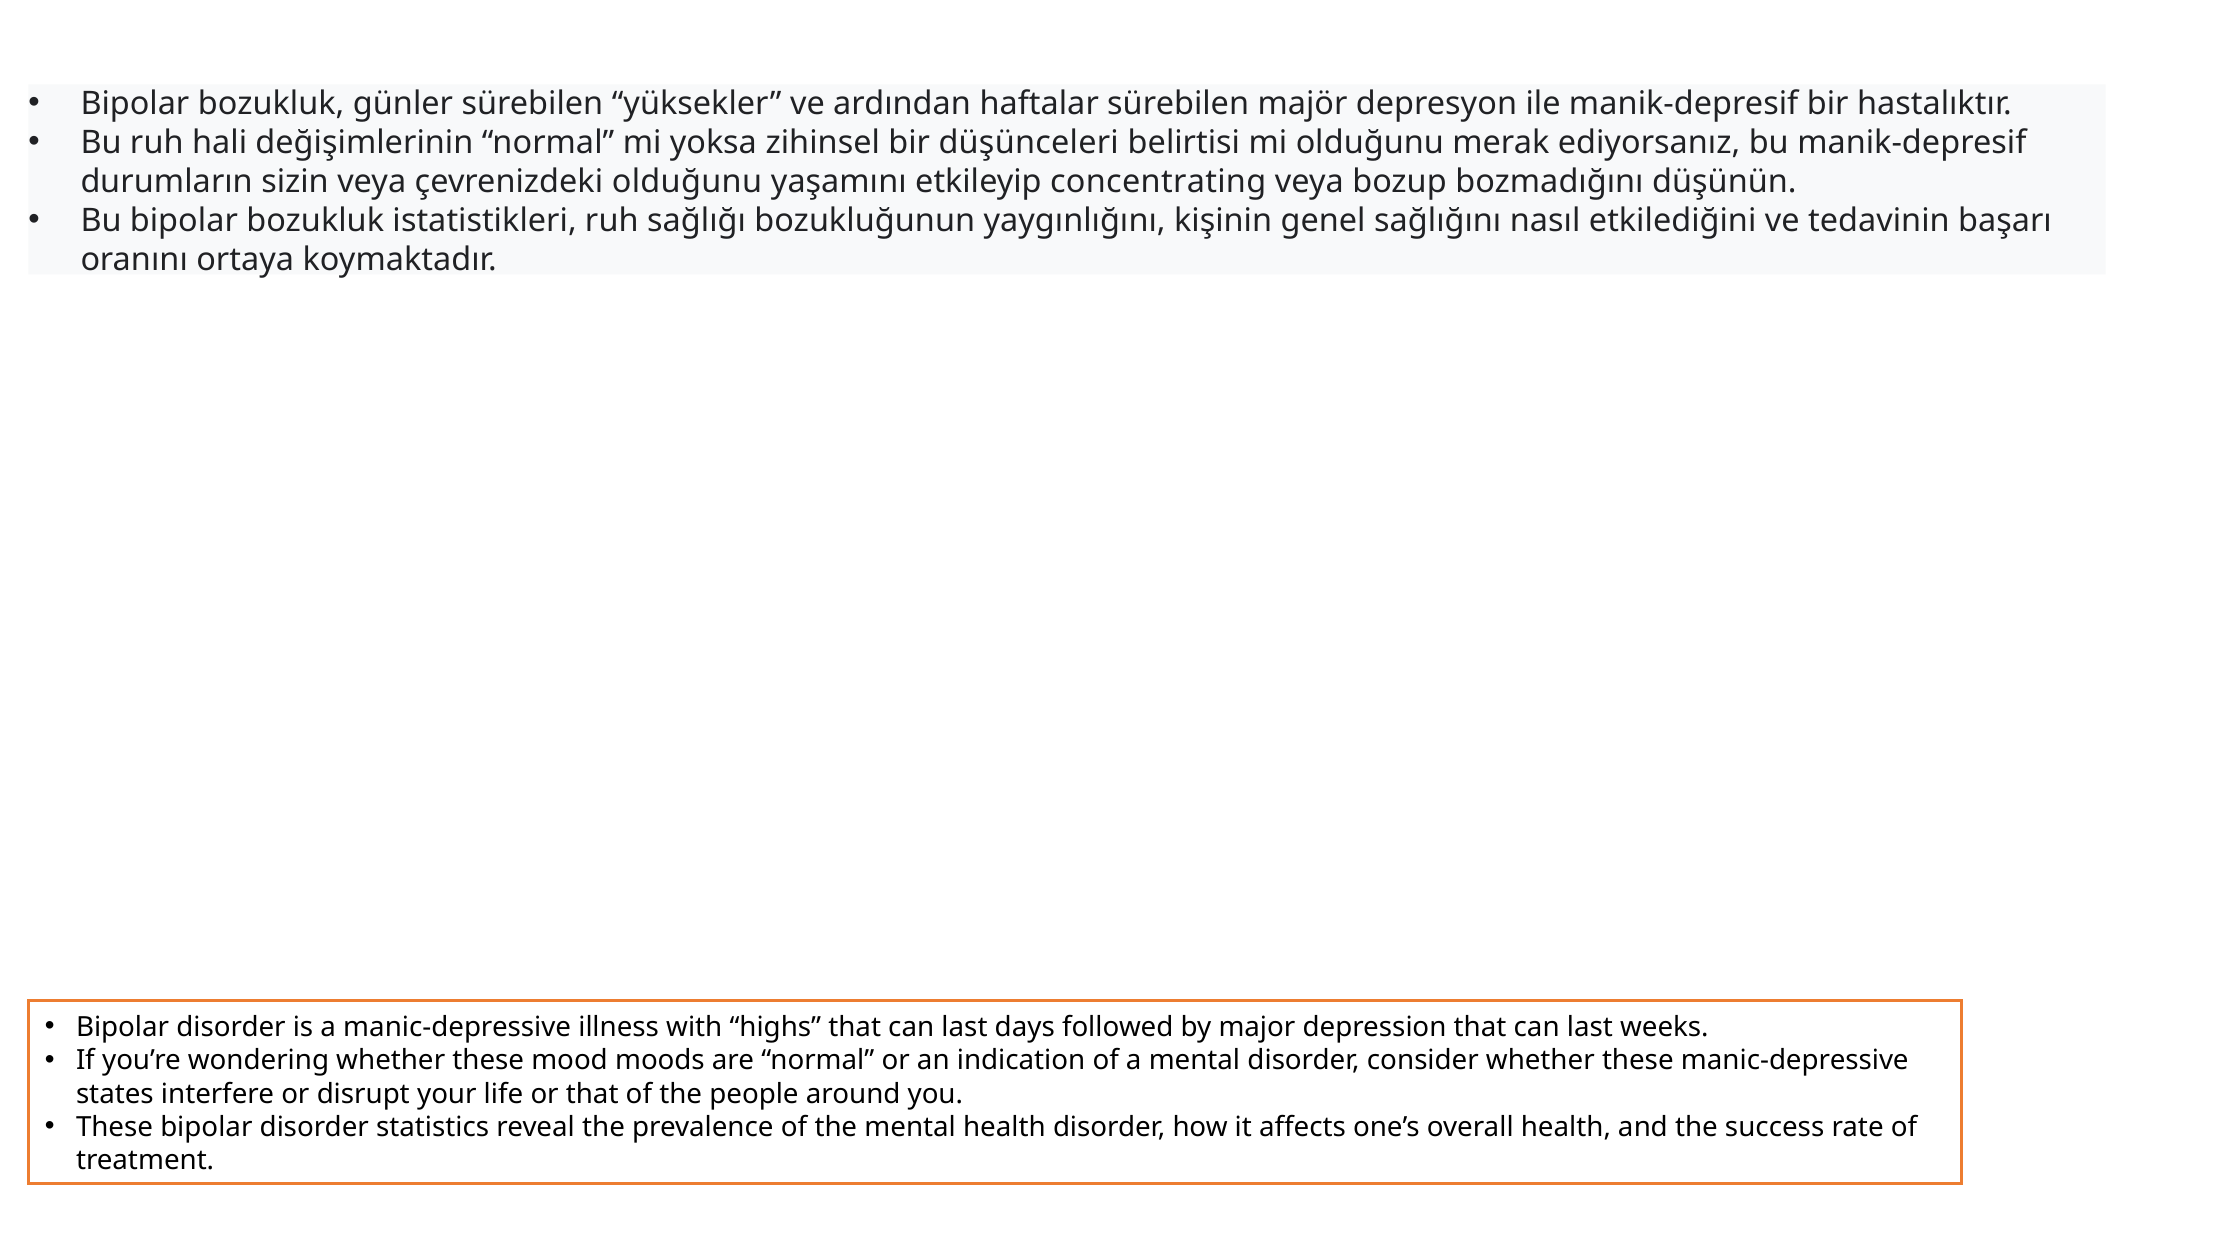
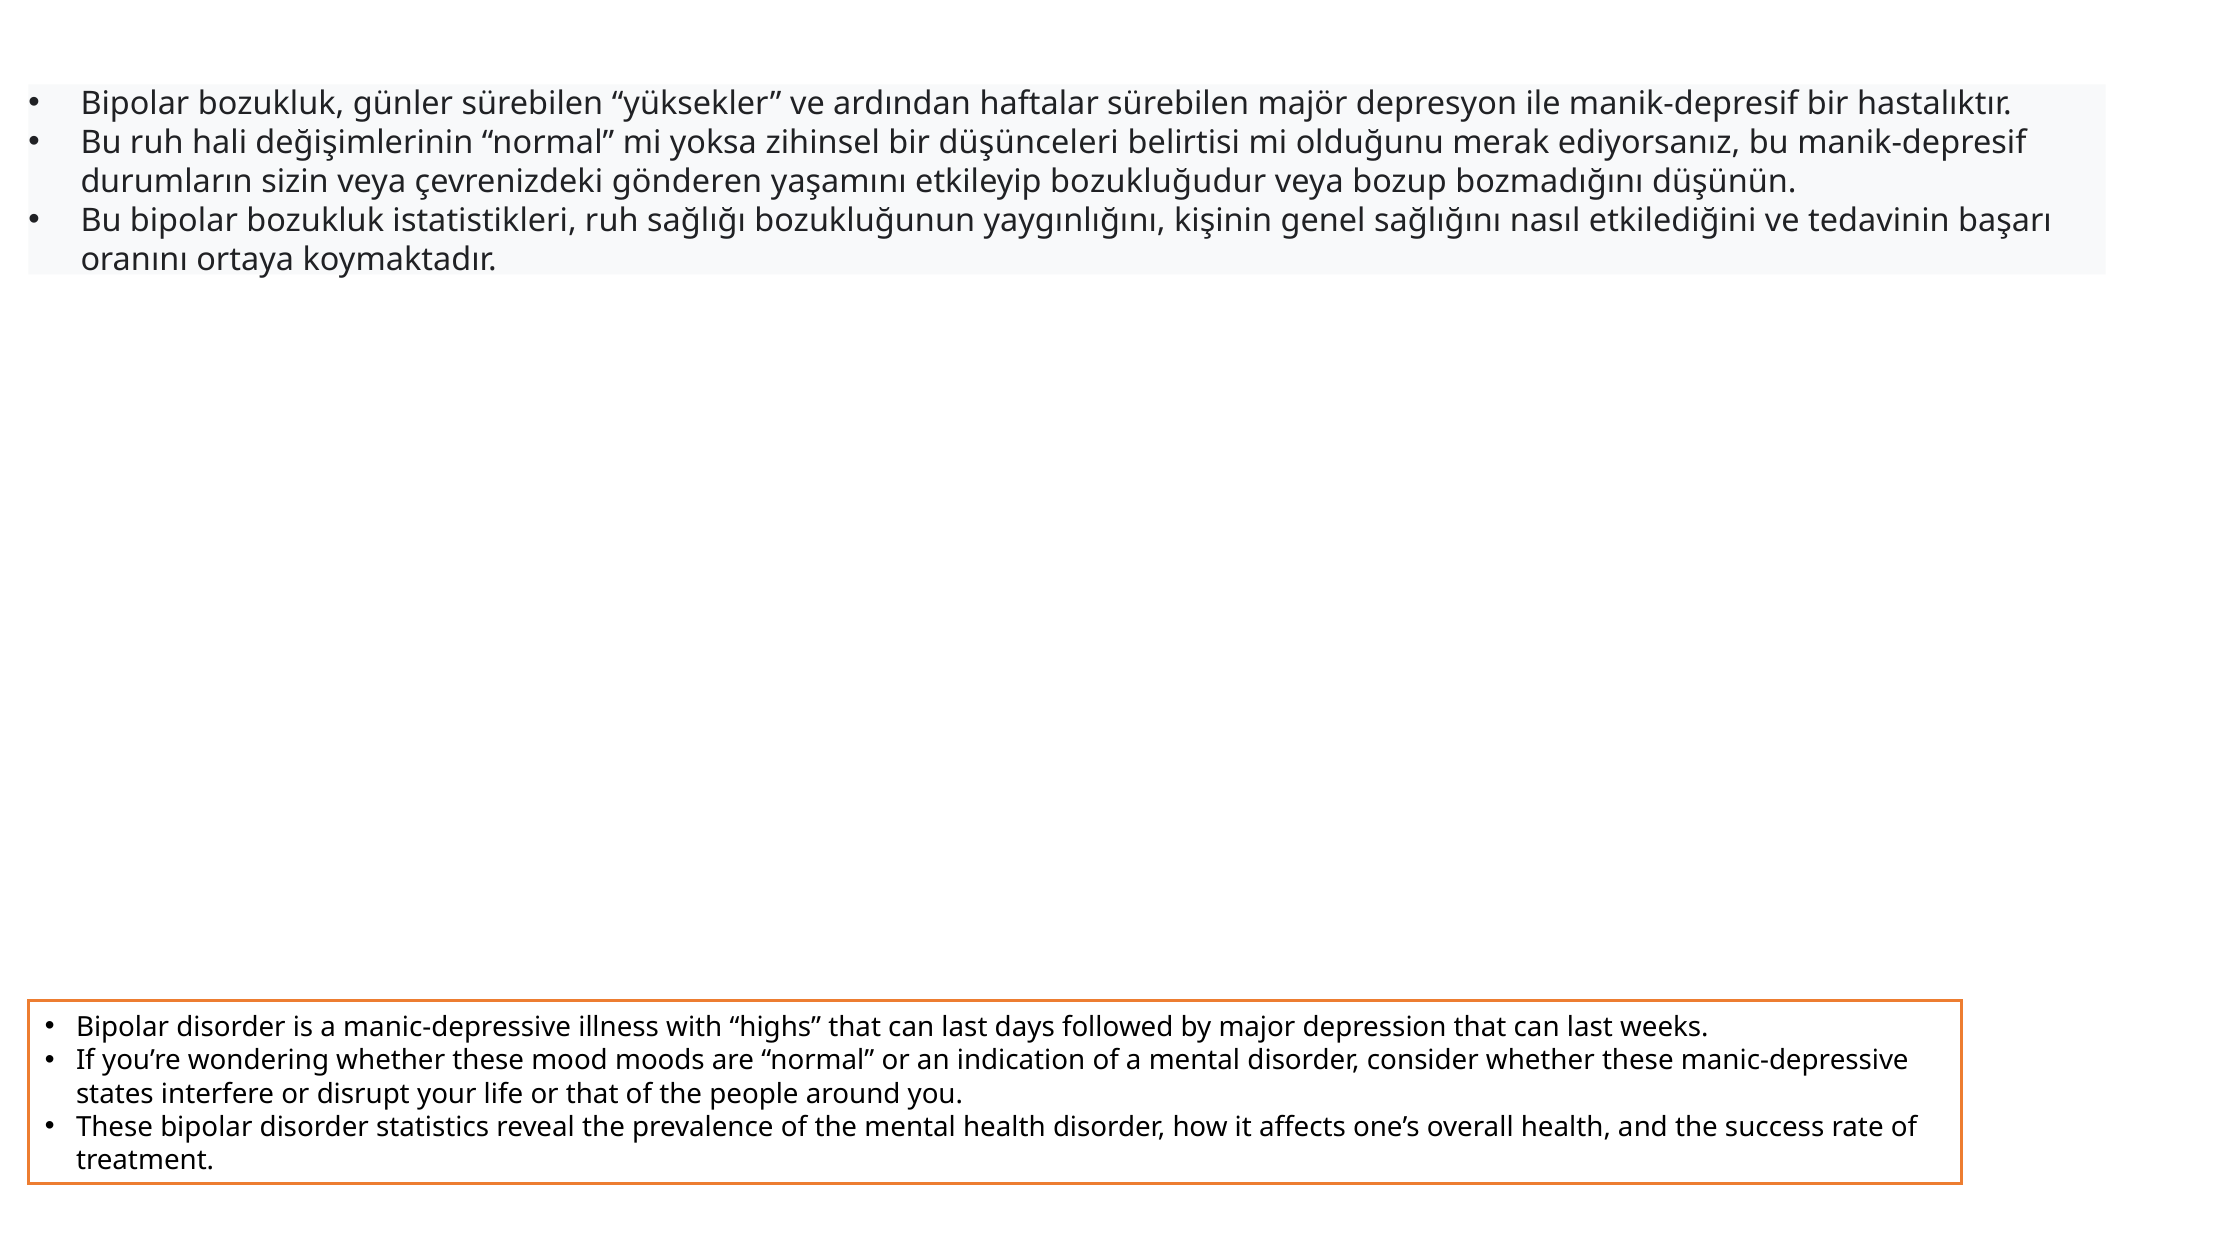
çevrenizdeki olduğunu: olduğunu -> gönderen (687, 182)
concentrating: concentrating -> bozukluğudur (1158, 182)
